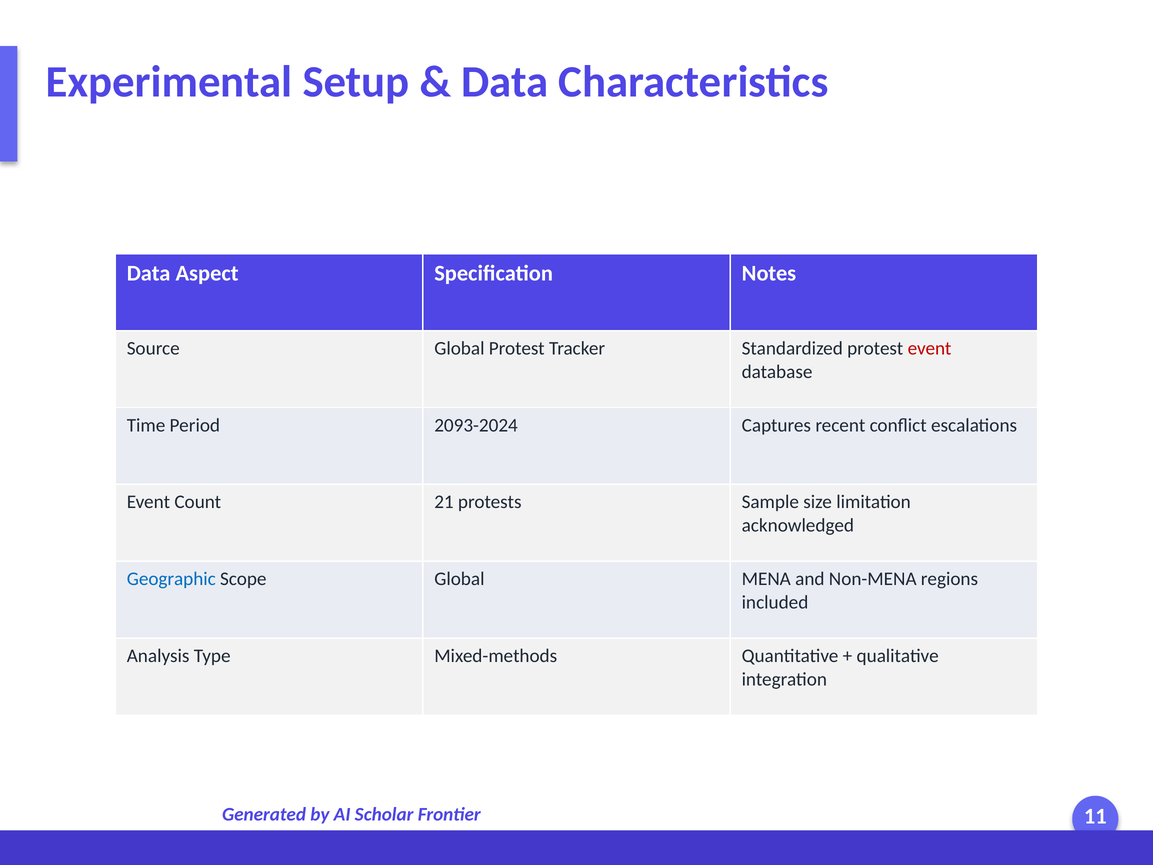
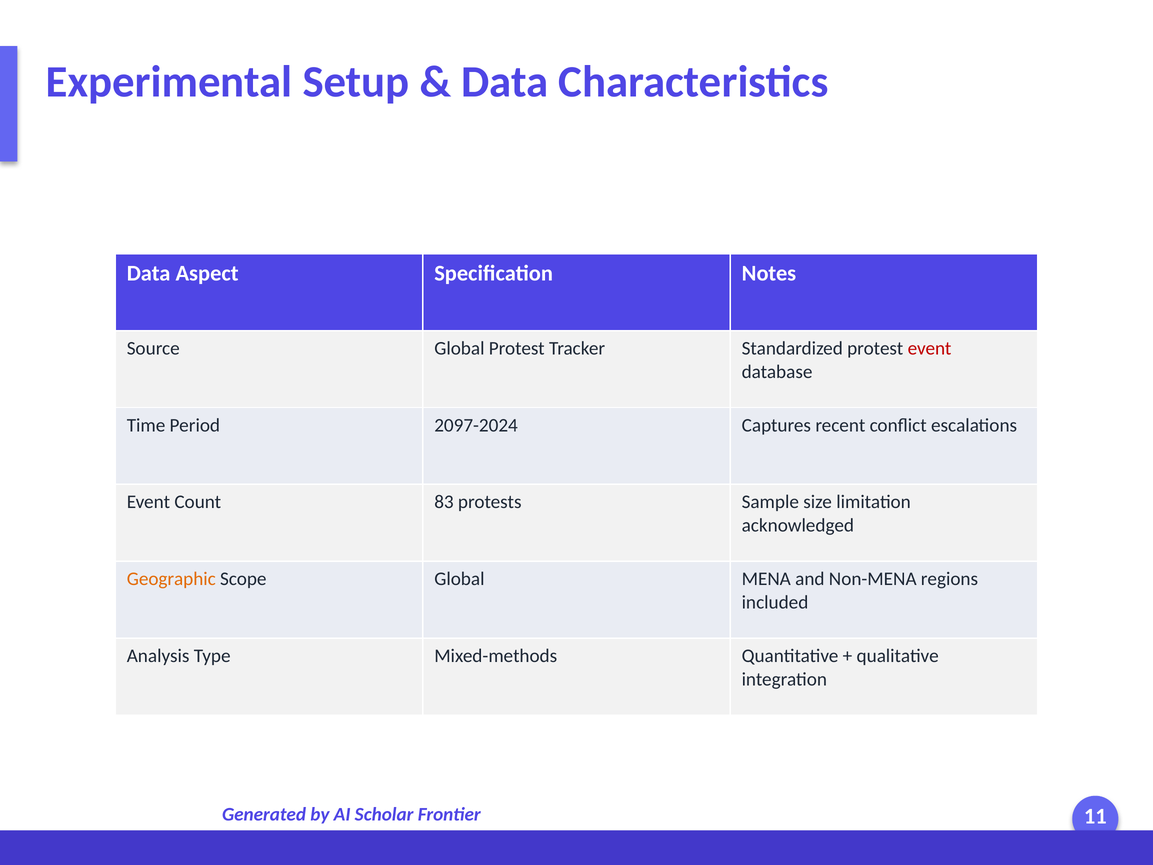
2093-2024: 2093-2024 -> 2097-2024 (476, 425)
21: 21 -> 83 (444, 502)
Geographic colour: blue -> orange (171, 579)
